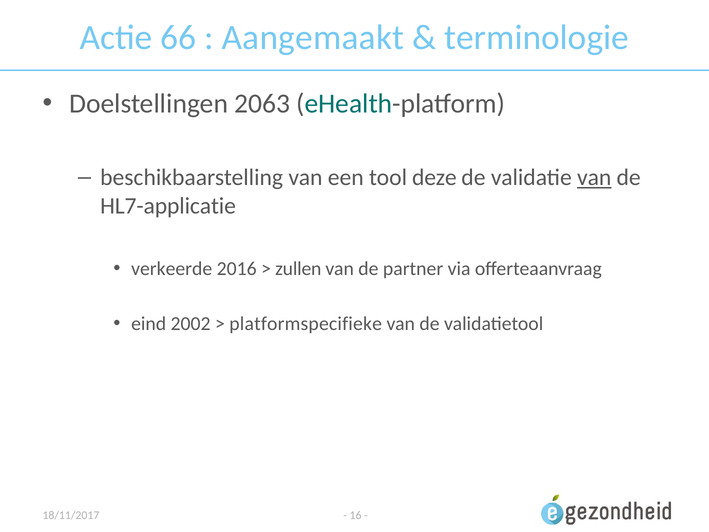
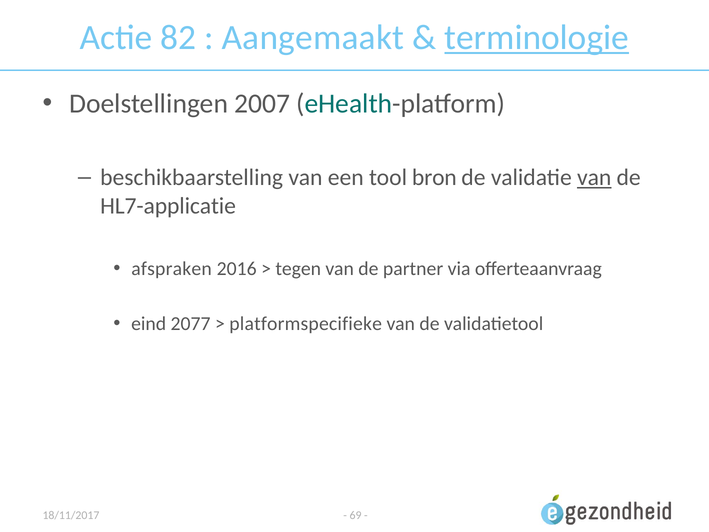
66: 66 -> 82 (178, 38)
terminologie underline: none -> present (537, 38)
2063: 2063 -> 2007 (262, 104)
deze: deze -> bron (434, 177)
verkeerde: verkeerde -> afspraken (172, 269)
zullen: zullen -> tegen (298, 269)
2002: 2002 -> 2077 (191, 324)
16: 16 -> 69 (356, 515)
